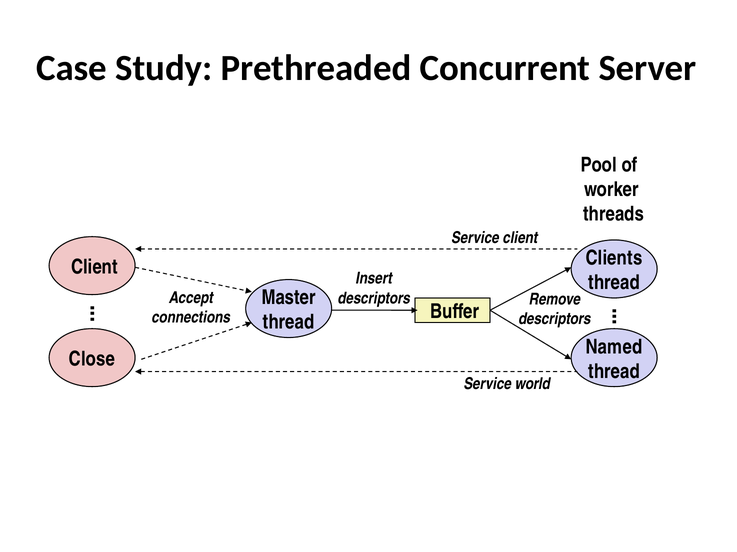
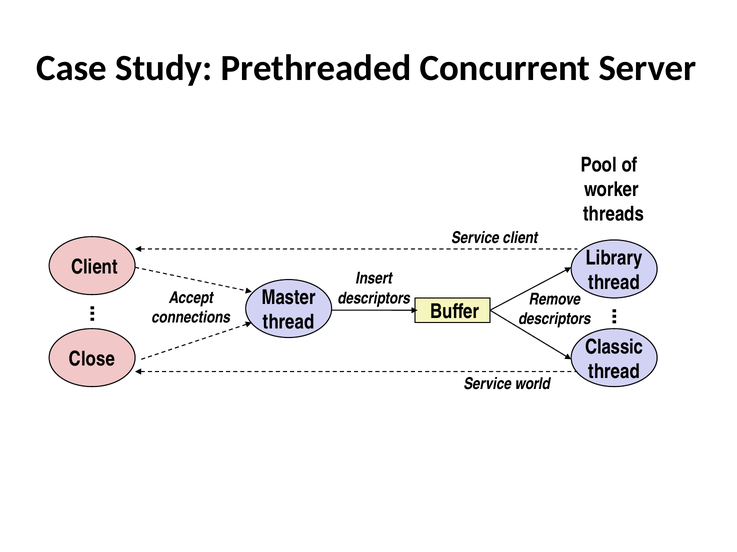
Clients: Clients -> Library (614, 258)
Named: Named -> Classic (614, 347)
